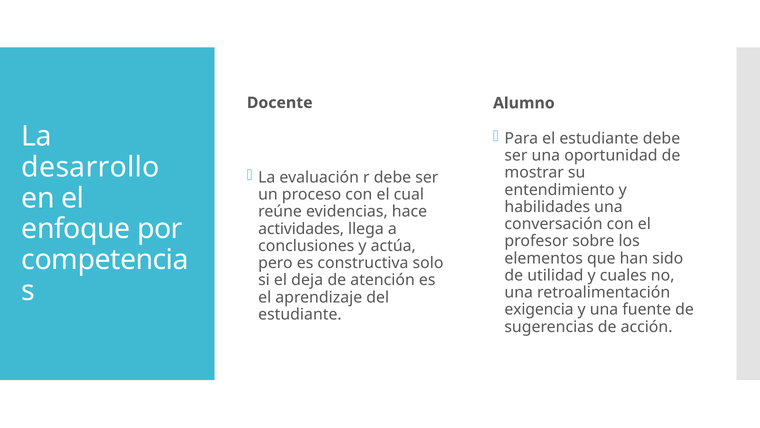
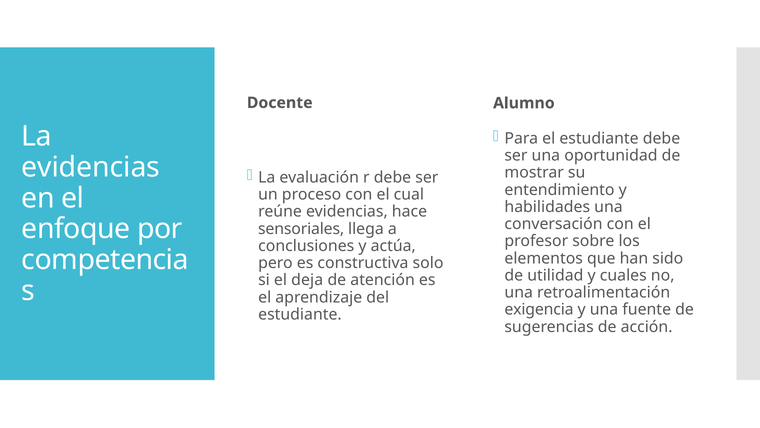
desarrollo: desarrollo -> evidencias (91, 167)
actividades: actividades -> sensoriales (301, 229)
